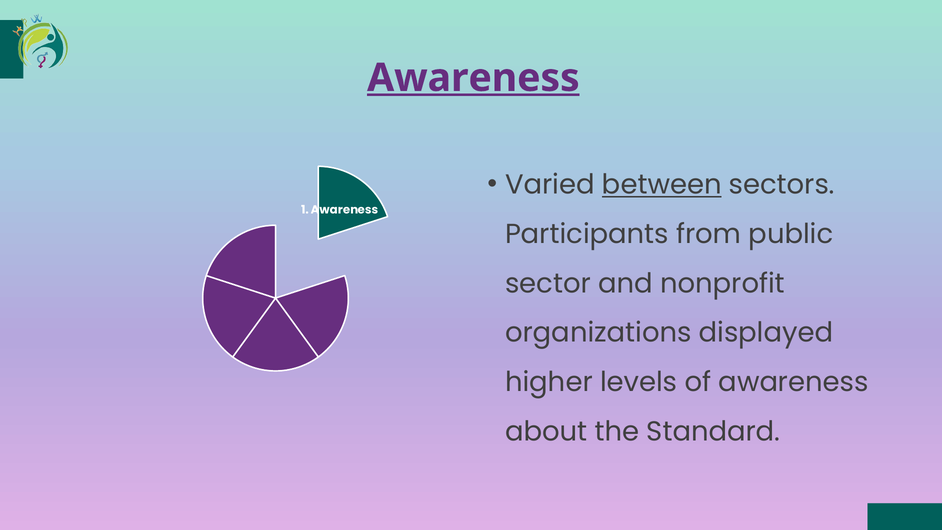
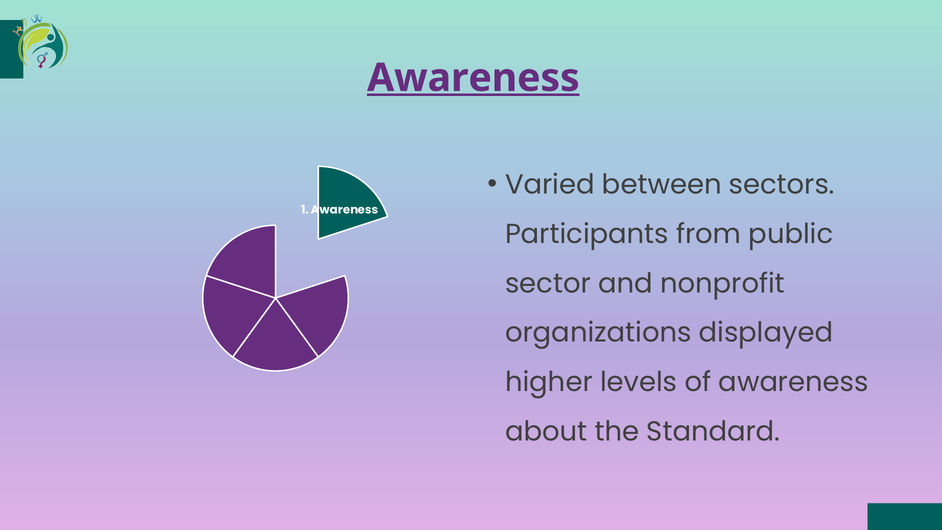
between underline: present -> none (662, 185)
